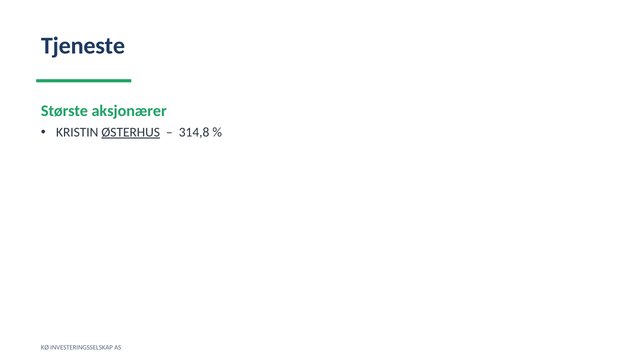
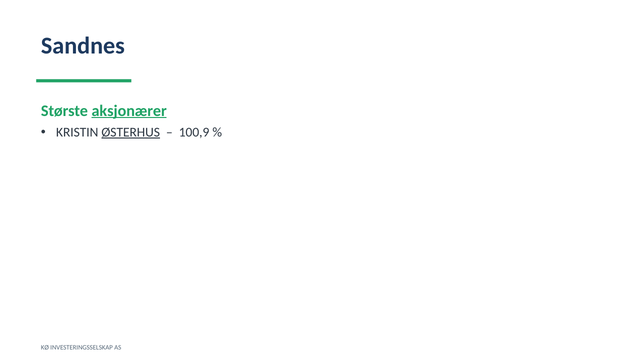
Tjeneste: Tjeneste -> Sandnes (83, 46)
aksjonærer underline: none -> present (129, 111)
314,8: 314,8 -> 100,9 (194, 132)
